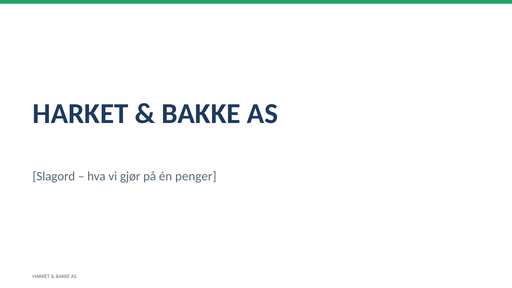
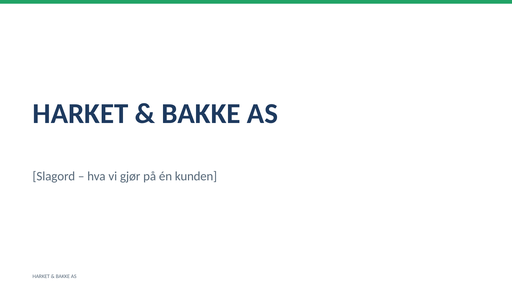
penger: penger -> kunden (196, 176)
